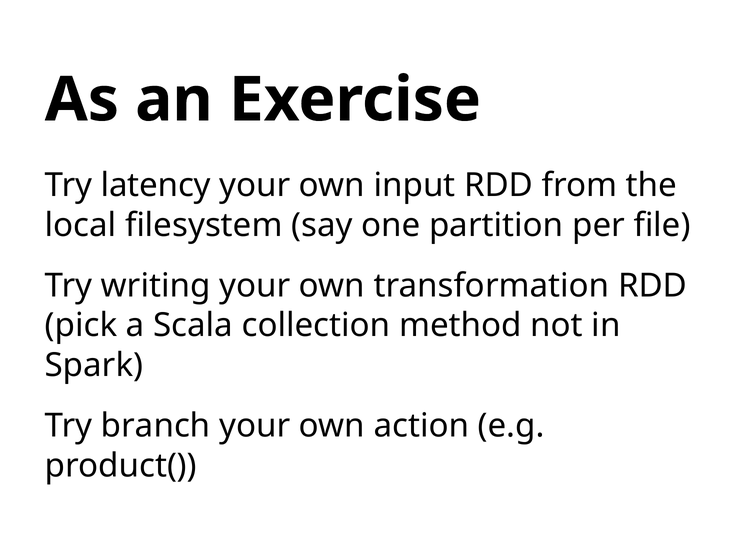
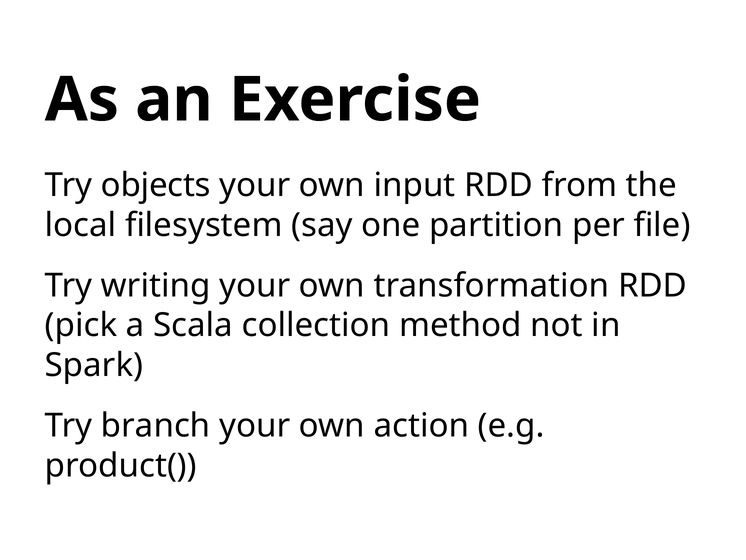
latency: latency -> objects (156, 185)
